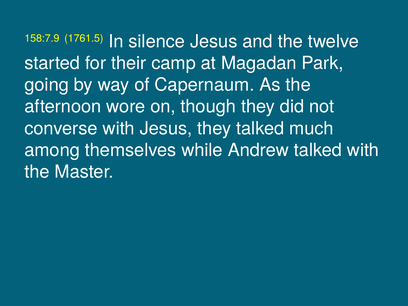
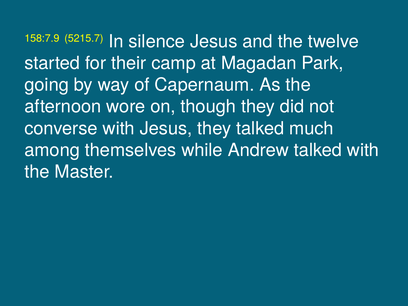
1761.5: 1761.5 -> 5215.7 (84, 38)
